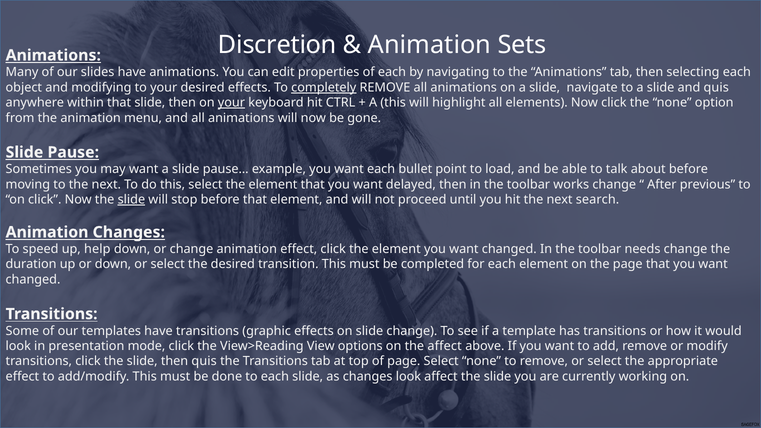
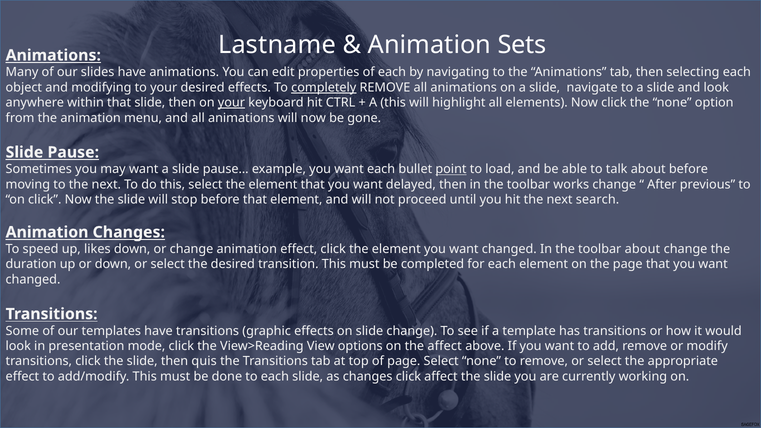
Discretion: Discretion -> Lastname (277, 45)
and quis: quis -> look (716, 87)
point underline: none -> present (451, 169)
slide underline: present -> none (131, 200)
help: help -> likes (97, 249)
toolbar needs: needs -> about (642, 249)
changes look: look -> click (408, 377)
